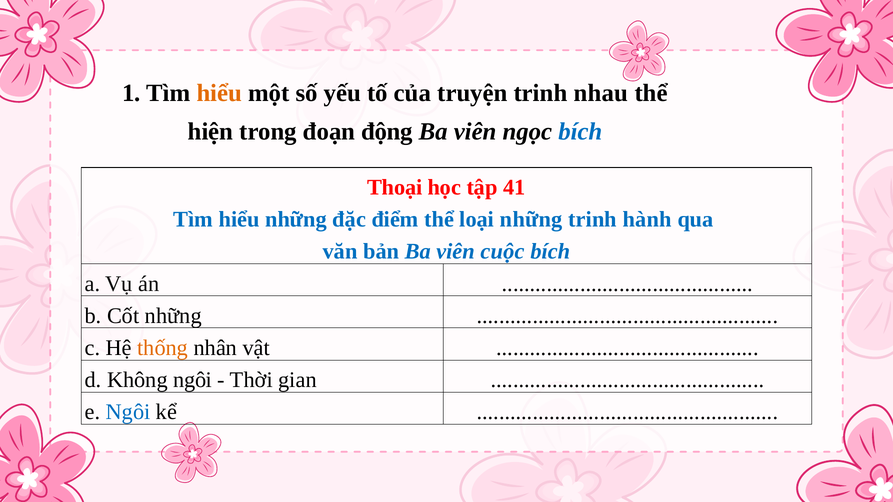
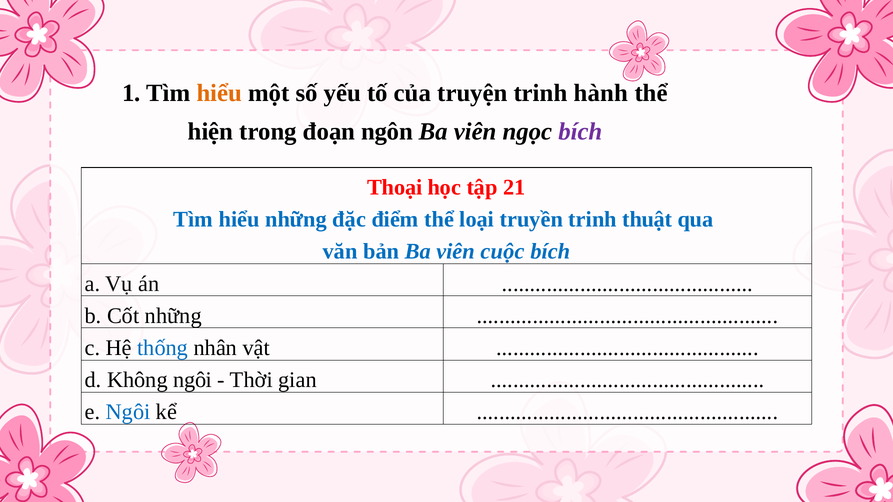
nhau: nhau -> hành (601, 93)
động: động -> ngôn (387, 132)
bích colour: blue -> purple (580, 132)
41: 41 -> 21 (514, 188)
loại những: những -> truyền (531, 220)
hành: hành -> thuật (647, 220)
thống colour: orange -> blue (163, 348)
